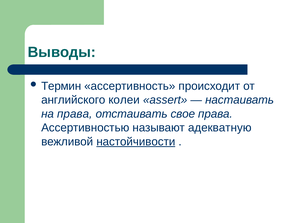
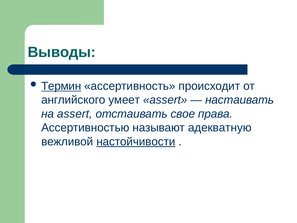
Термин underline: none -> present (61, 86)
колеи: колеи -> умеет (124, 100)
на права: права -> assert (75, 114)
